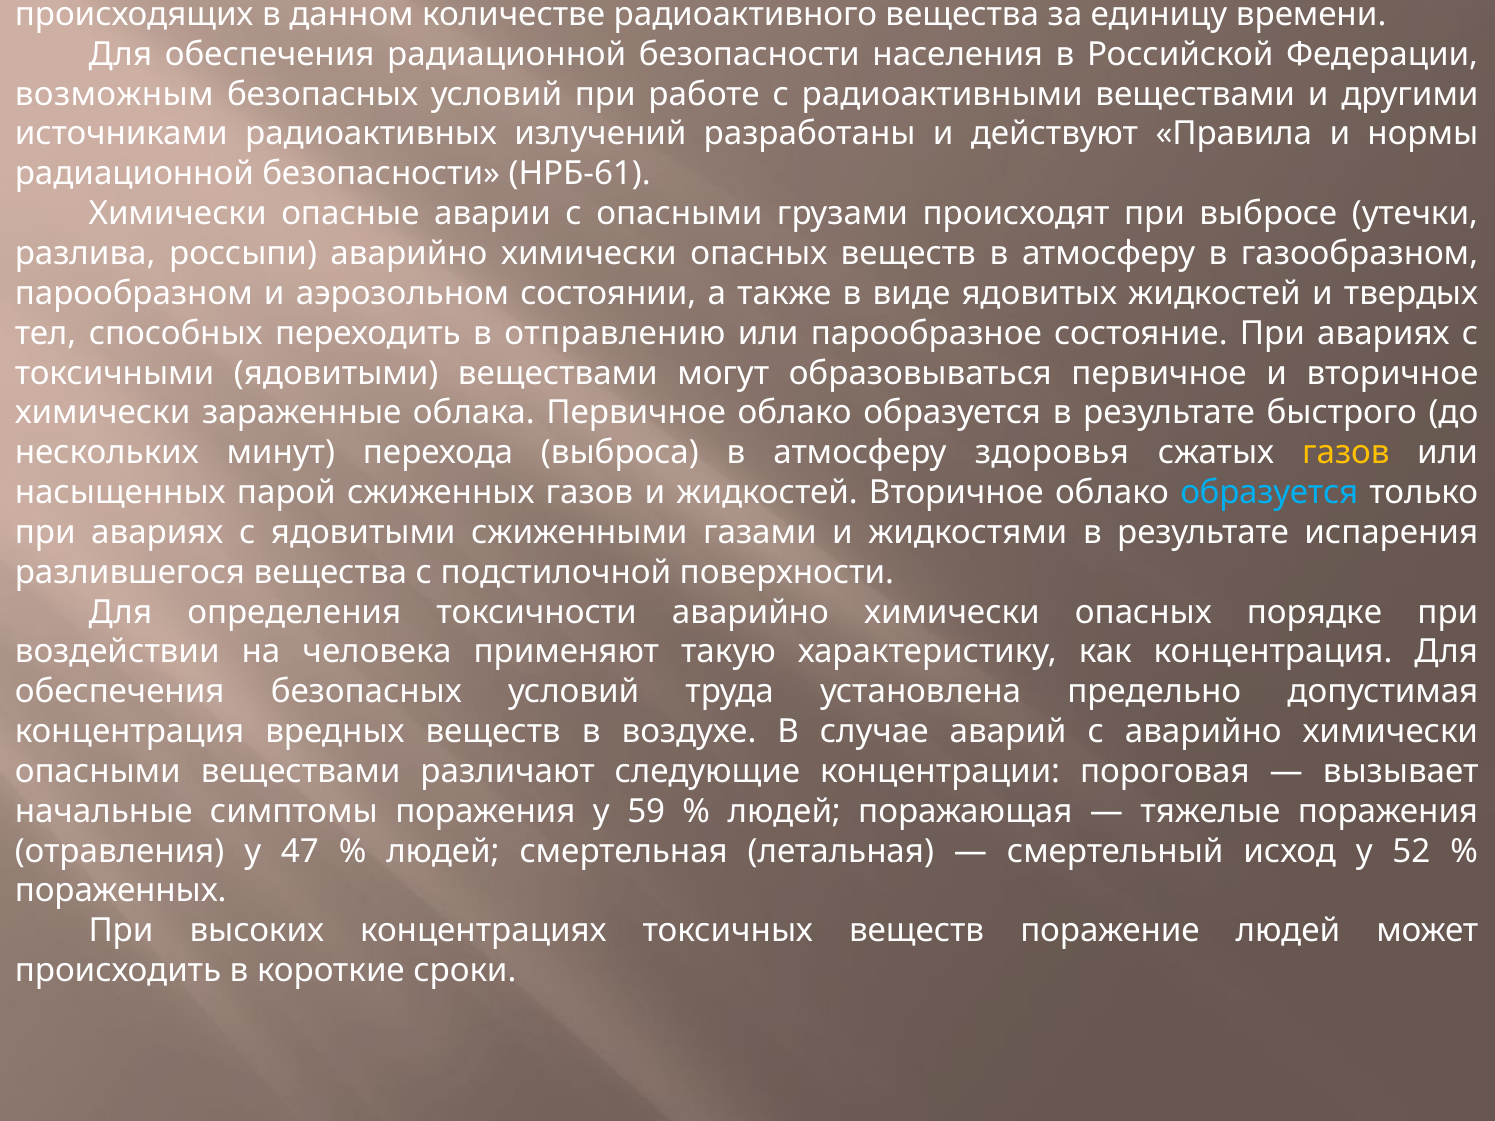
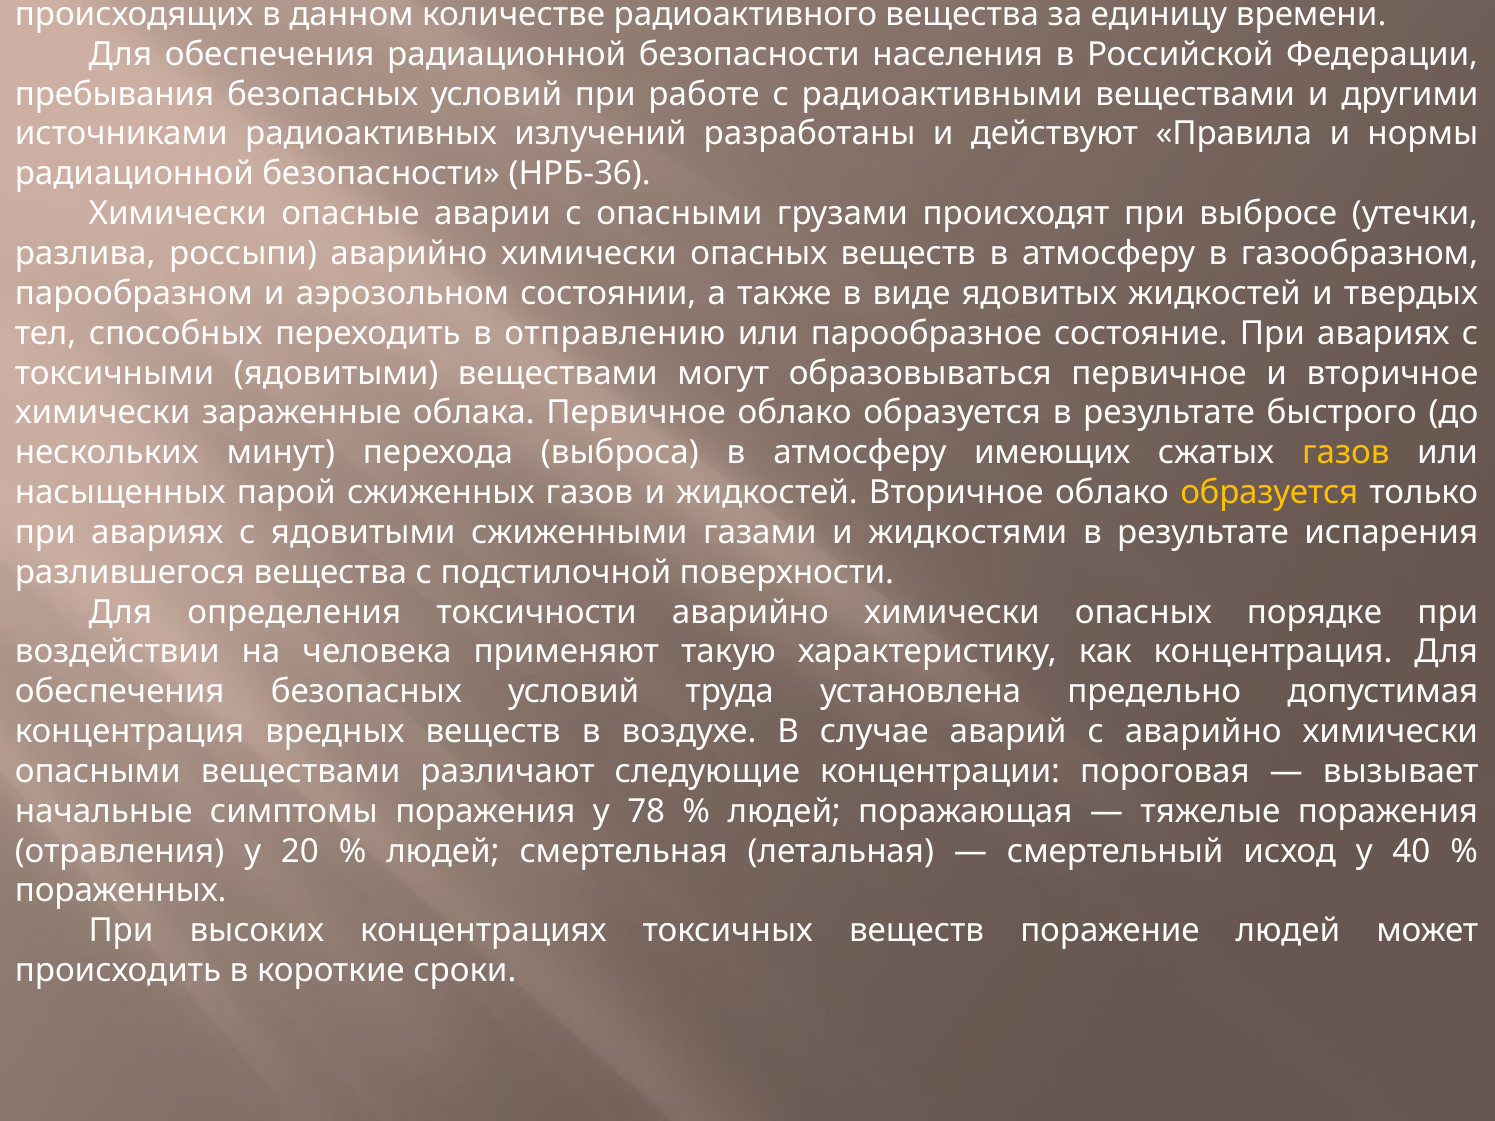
возможным: возможным -> пребывания (115, 94)
НРБ-61: НРБ-61 -> НРБ-36 (580, 174)
здоровья: здоровья -> имеющих (1052, 453)
образуется colour: light blue -> yellow (1269, 493)
59: 59 -> 78 (646, 811)
47: 47 -> 20 (300, 851)
52: 52 -> 40 (1411, 851)
